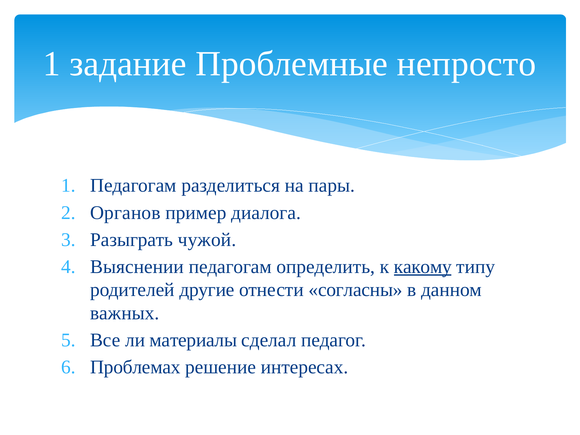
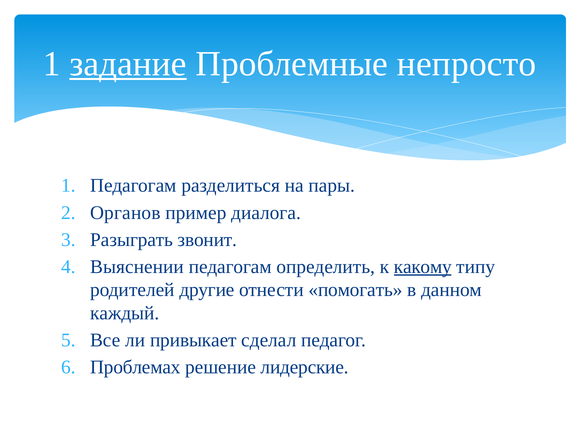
задание underline: none -> present (128, 64)
чужой: чужой -> звонит (207, 240)
согласны: согласны -> помогать (355, 290)
важных: важных -> каждый (125, 313)
материалы: материалы -> привыкает (193, 340)
интересах: интересах -> лидерские (305, 367)
